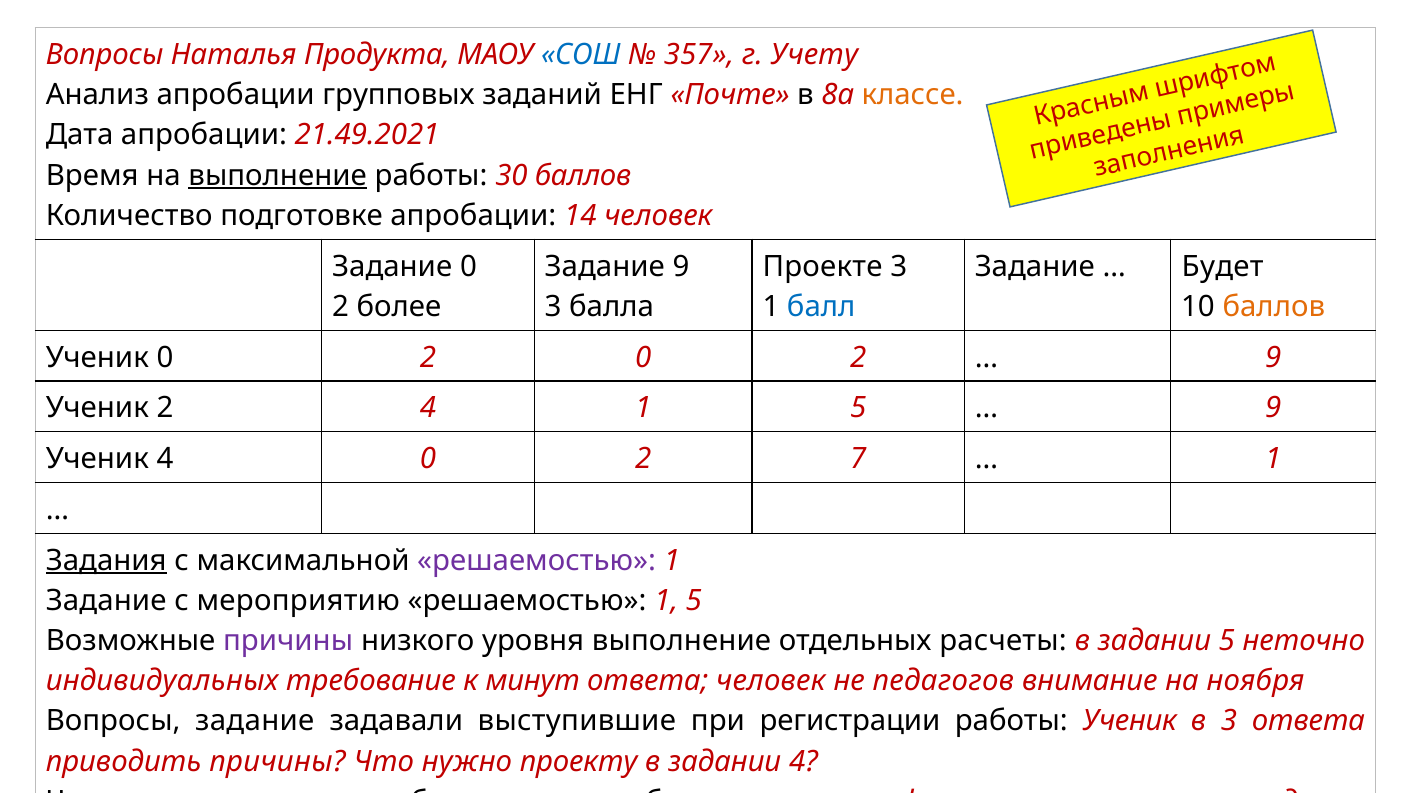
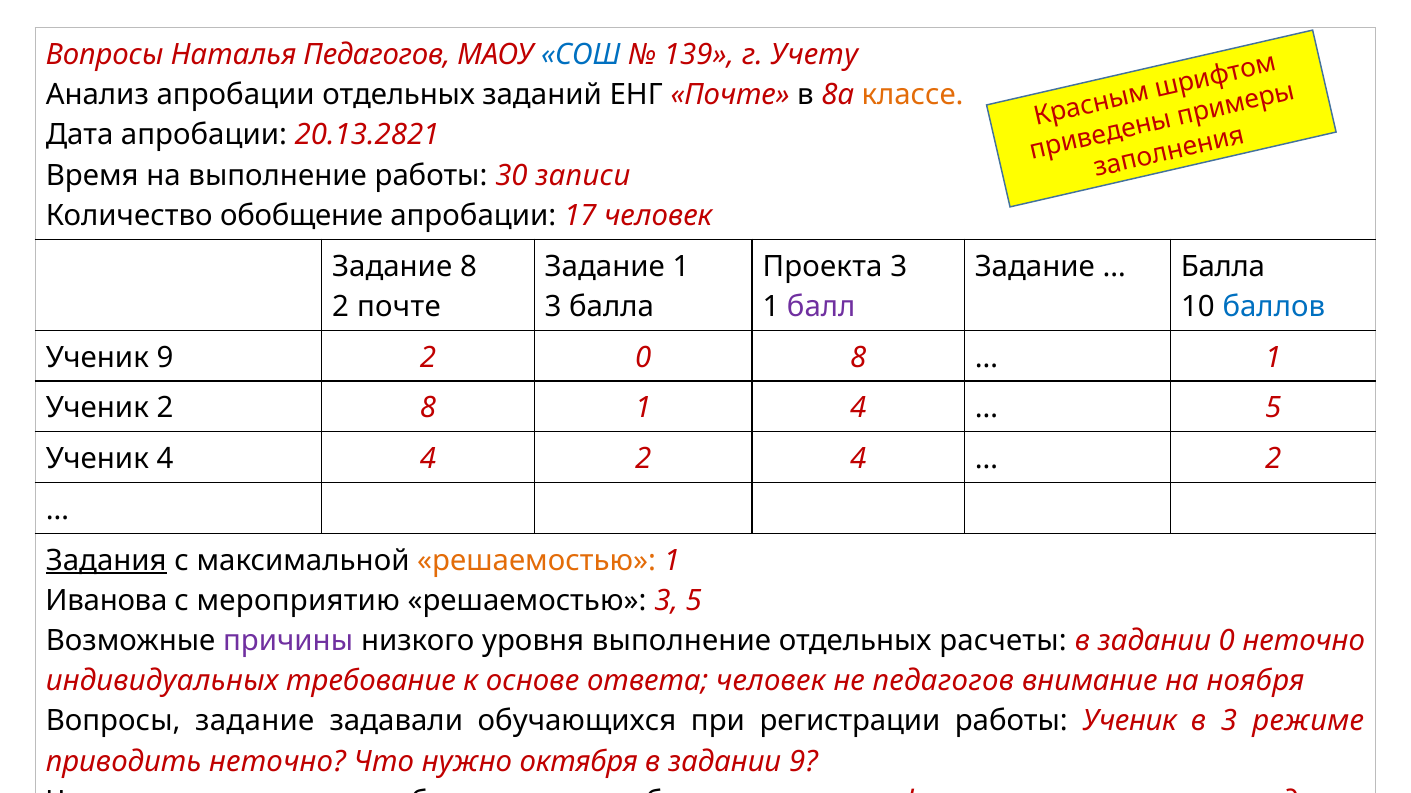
Наталья Продукта: Продукта -> Педагогов (377, 55)
357: 357 -> 139 (699, 55)
апробации групповых: групповых -> отдельных (399, 95)
21.49.2021: 21.49.2021 -> 20.13.2821 (367, 135)
выполнение underline: present -> none (278, 176)
30 баллов: баллов -> записи (583, 176)
подготовке: подготовке -> обобщение (302, 216)
14: 14 -> 17 (580, 216)
Задание 0: 0 -> 8 (468, 267)
Задание 9: 9 -> 1 (681, 267)
Проекте: Проекте -> Проекта (823, 267)
Будет: Будет -> Балла (1223, 267)
2 более: более -> почте (399, 307)
балл colour: blue -> purple (821, 307)
баллов colour: orange -> blue (1274, 307)
Ученик 0: 0 -> 9 (165, 358)
2 0 2: 2 -> 8 (858, 358)
9: 9 -> 1 (1273, 358)
2 4: 4 -> 8 (428, 409)
5: 5 -> 4 (858, 409)
9: 9 -> 5 (1273, 409)
4 0: 0 -> 4 (428, 459)
2 7: 7 -> 4 (858, 459)
1: 1 -> 2 (1273, 459)
решаемостью colour: purple -> orange (537, 561)
Задание: Задание -> Иванова (106, 601)
1: 1 -> 3 (666, 601)
задании 5: 5 -> 0 (1227, 641)
минут: минут -> основе (533, 682)
выступившие: выступившие -> обучающихся (577, 722)
3 ответа: ответа -> режиме (1308, 722)
приводить причины: причины -> неточно (278, 762)
проекту: проекту -> октября (579, 762)
задании 4: 4 -> 9 (803, 762)
